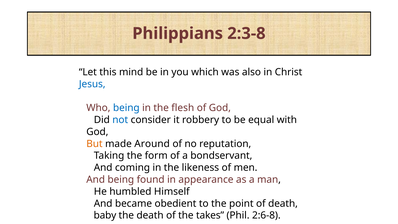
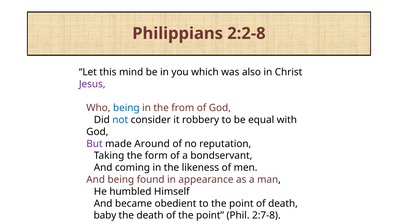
2:3-8: 2:3-8 -> 2:2-8 (246, 33)
Jesus colour: blue -> purple (92, 84)
flesh: flesh -> from (183, 108)
But colour: orange -> purple (94, 144)
of the takes: takes -> point (210, 215)
2:6-8: 2:6-8 -> 2:7-8 (266, 215)
